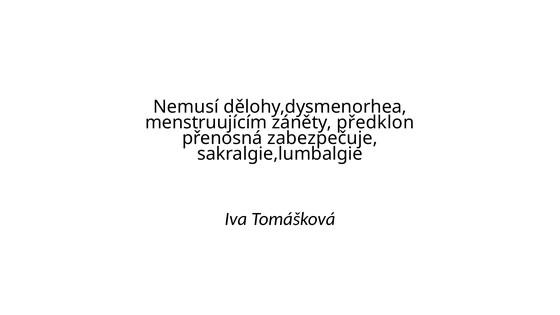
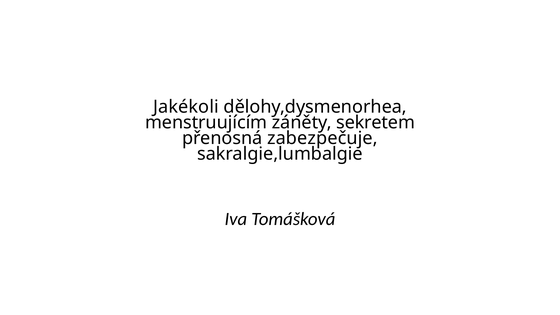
Nemusí: Nemusí -> Jakékoli (186, 107)
předklon: předklon -> sekretem (376, 123)
